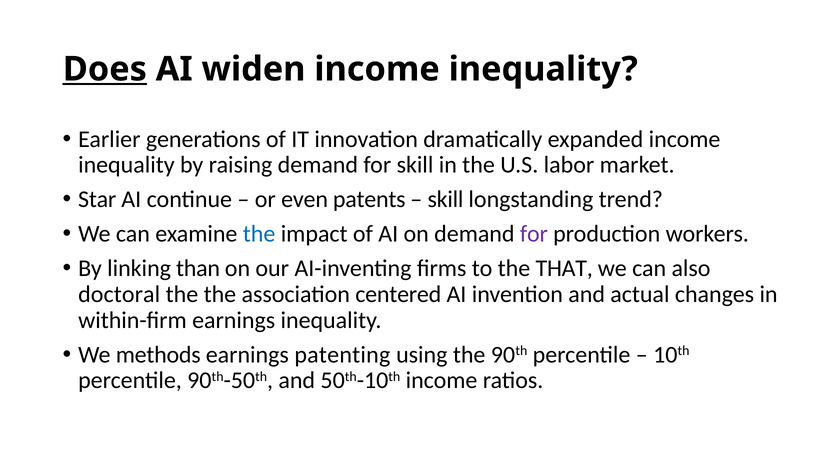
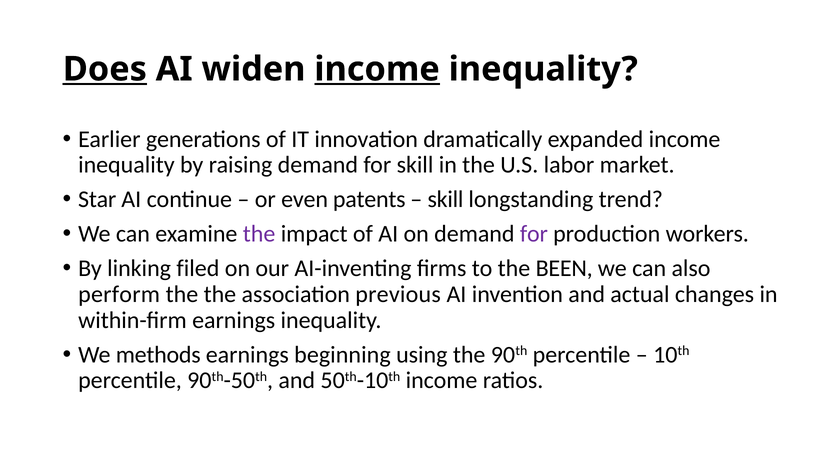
income underline: none -> present (377, 69)
the colour: blue -> purple (259, 234)
than: than -> filed (198, 268)
THAT: THAT -> BEEN (564, 268)
doctoral: doctoral -> perform (119, 294)
centered: centered -> previous (398, 294)
patenting: patenting -> beginning (342, 355)
